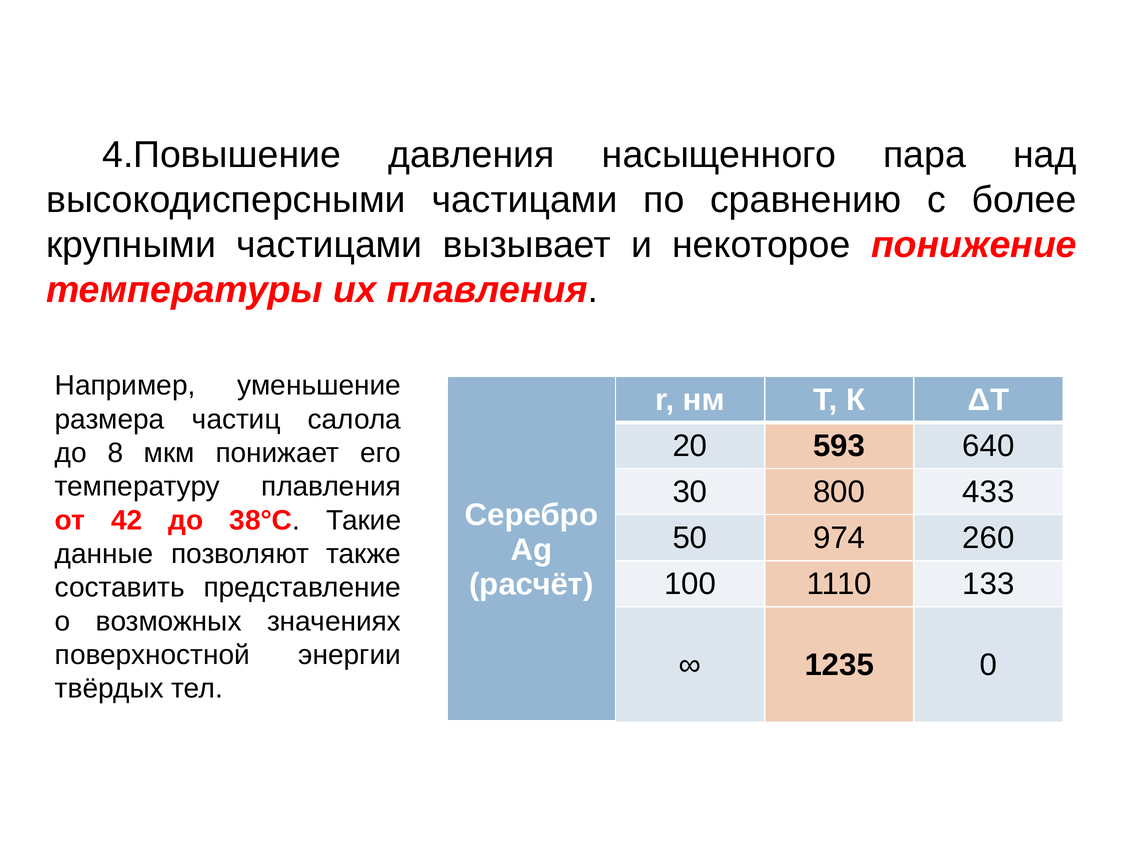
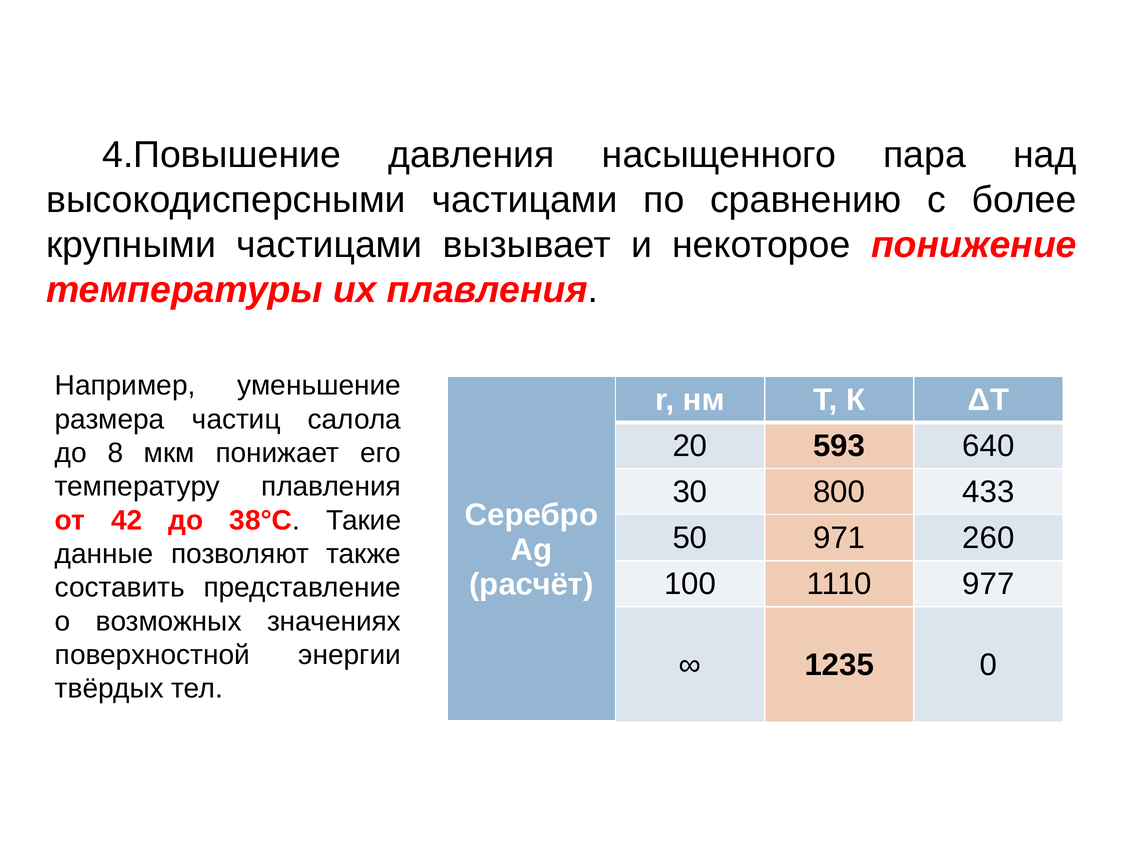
974: 974 -> 971 (839, 538)
133: 133 -> 977 (988, 584)
